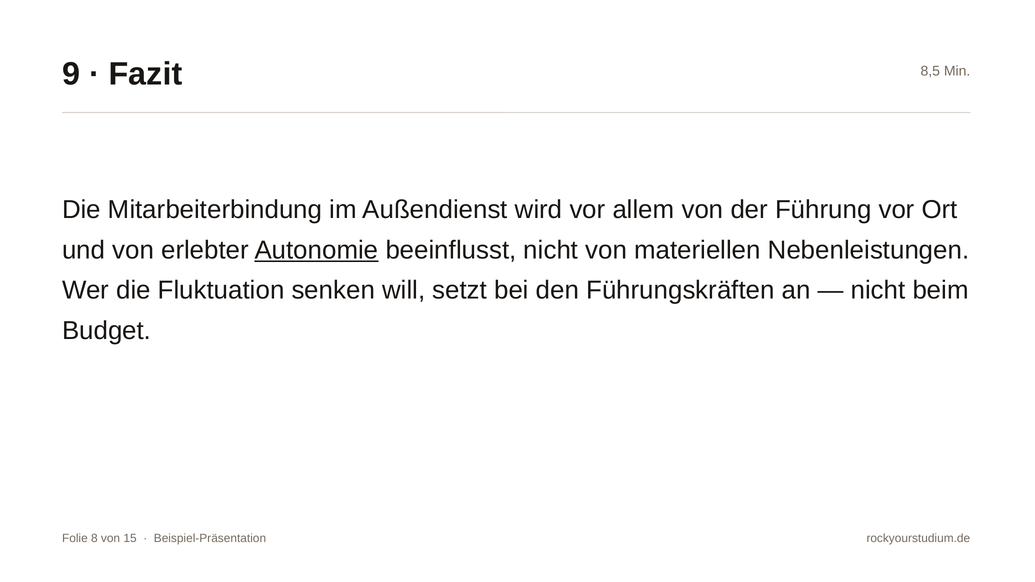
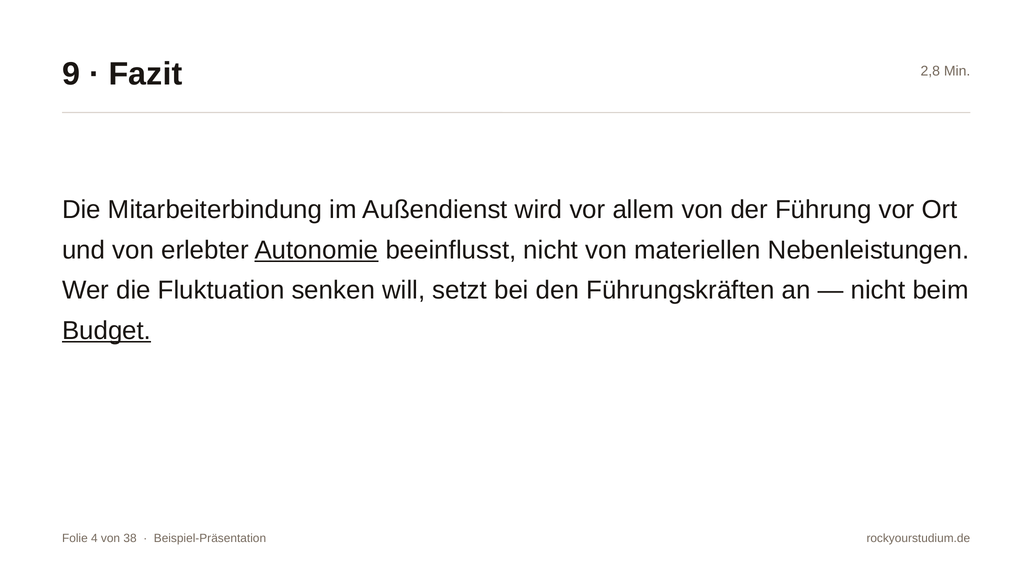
8,5: 8,5 -> 2,8 (930, 71)
Budget underline: none -> present (107, 331)
8: 8 -> 4 (94, 538)
15: 15 -> 38 (130, 538)
